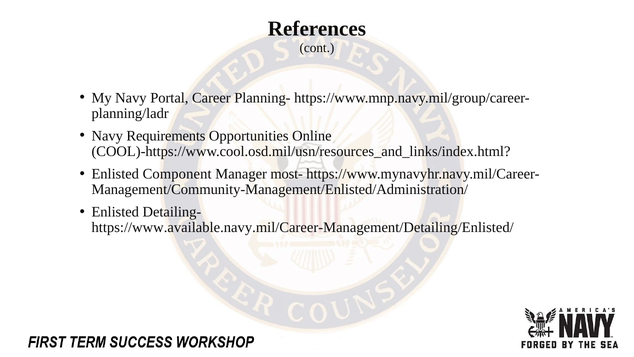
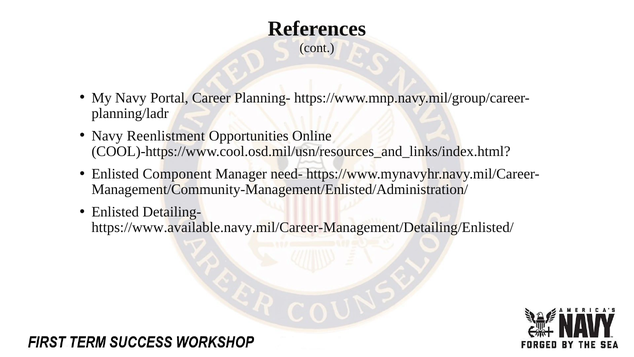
Requirements: Requirements -> Reenlistment (166, 136)
most-: most- -> need- (287, 174)
